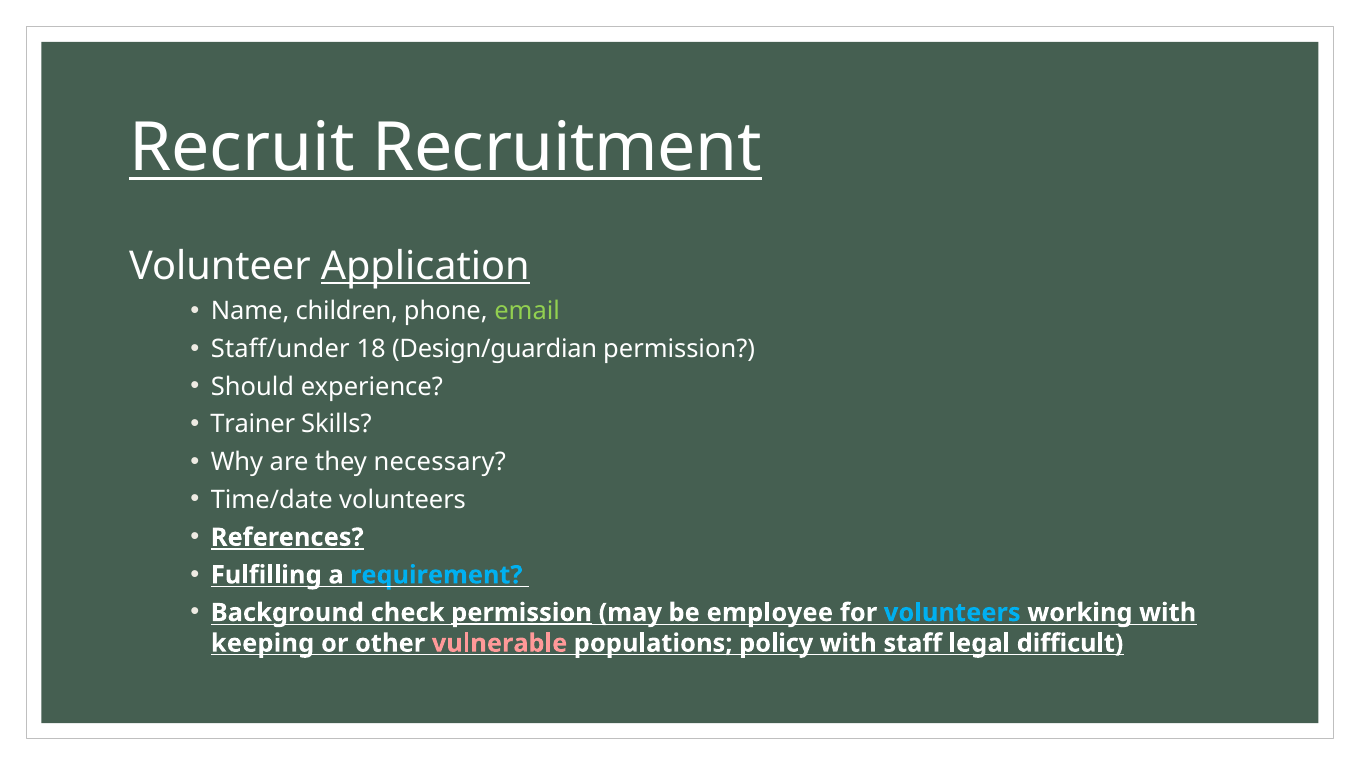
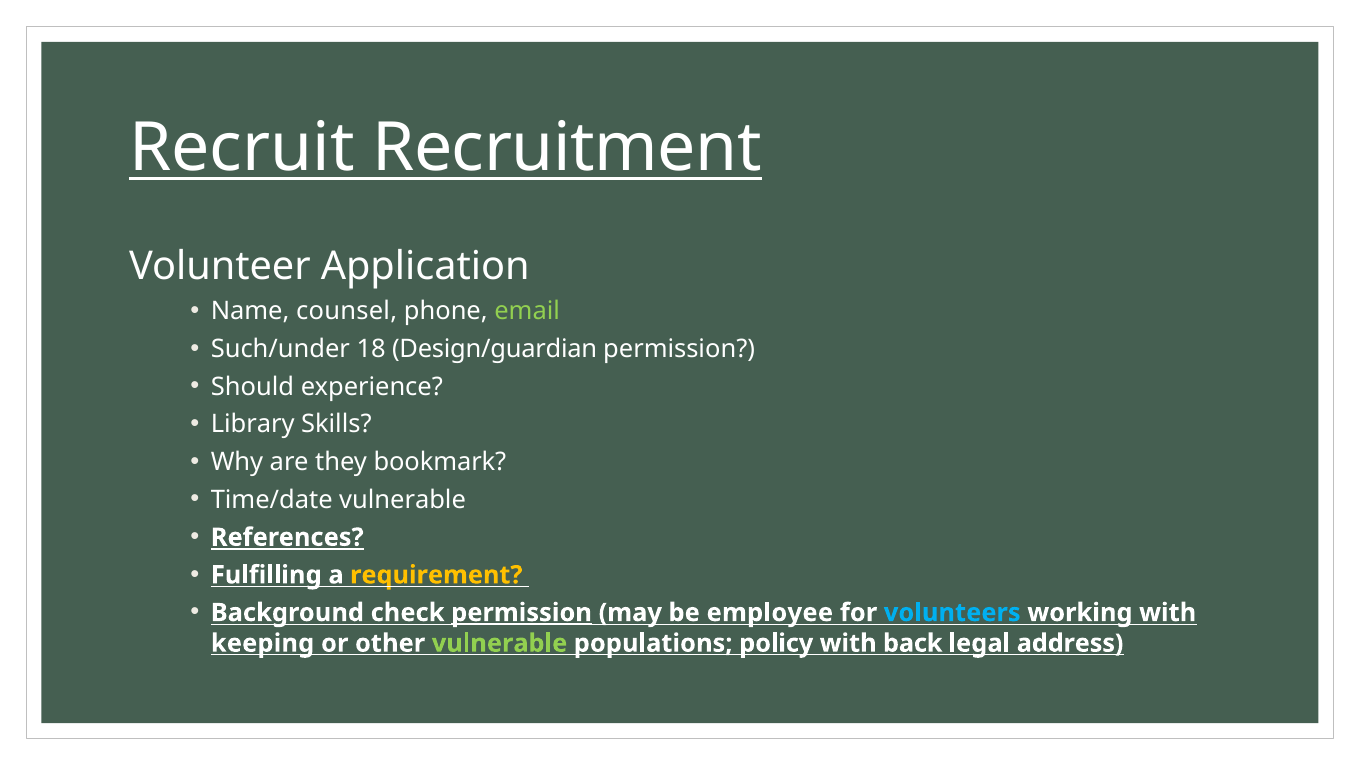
Application underline: present -> none (425, 266)
children: children -> counsel (347, 311)
Staff/under: Staff/under -> Such/under (280, 349)
Trainer: Trainer -> Library (253, 424)
necessary: necessary -> bookmark (440, 462)
Time/date volunteers: volunteers -> vulnerable (403, 500)
requirement colour: light blue -> yellow (436, 575)
vulnerable colour: pink -> light green (500, 643)
staff: staff -> back (913, 643)
difficult: difficult -> address (1070, 643)
